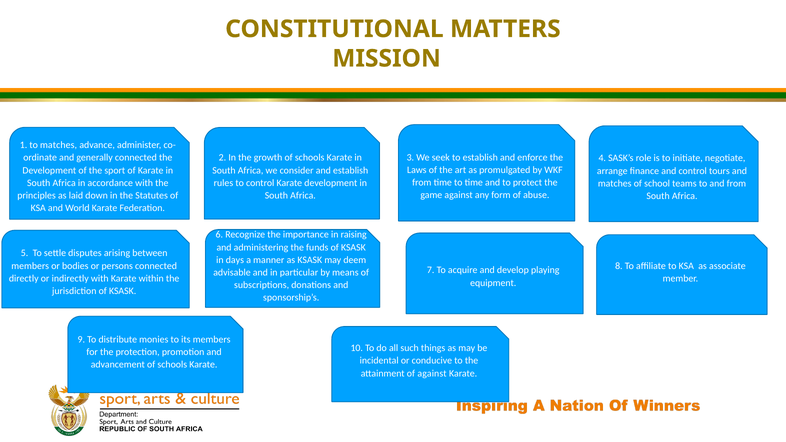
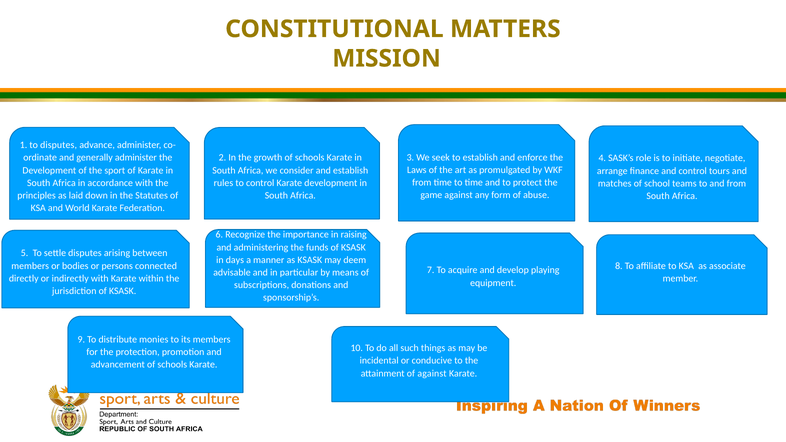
to matches: matches -> disputes (59, 145)
generally connected: connected -> administer (136, 158)
